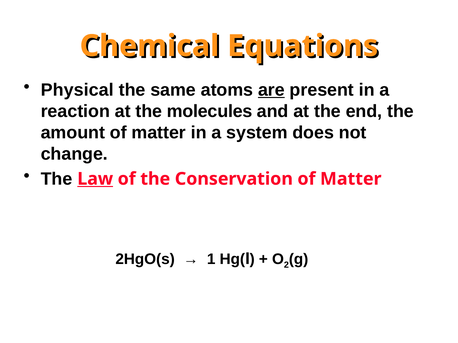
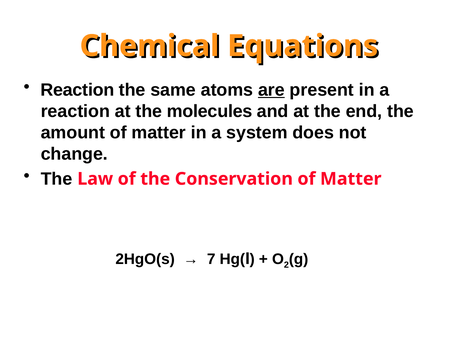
Physical: Physical -> Reaction (77, 90)
Law underline: present -> none (95, 179)
1: 1 -> 7 (211, 259)
